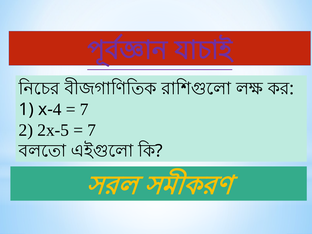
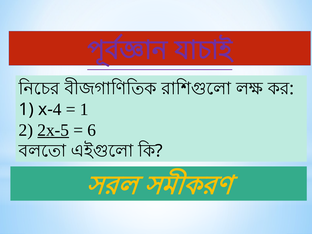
7: 7 -> 1 (84, 109)
2x-5 underline: none -> present (53, 130)
7: 7 -> 6 (92, 130)
